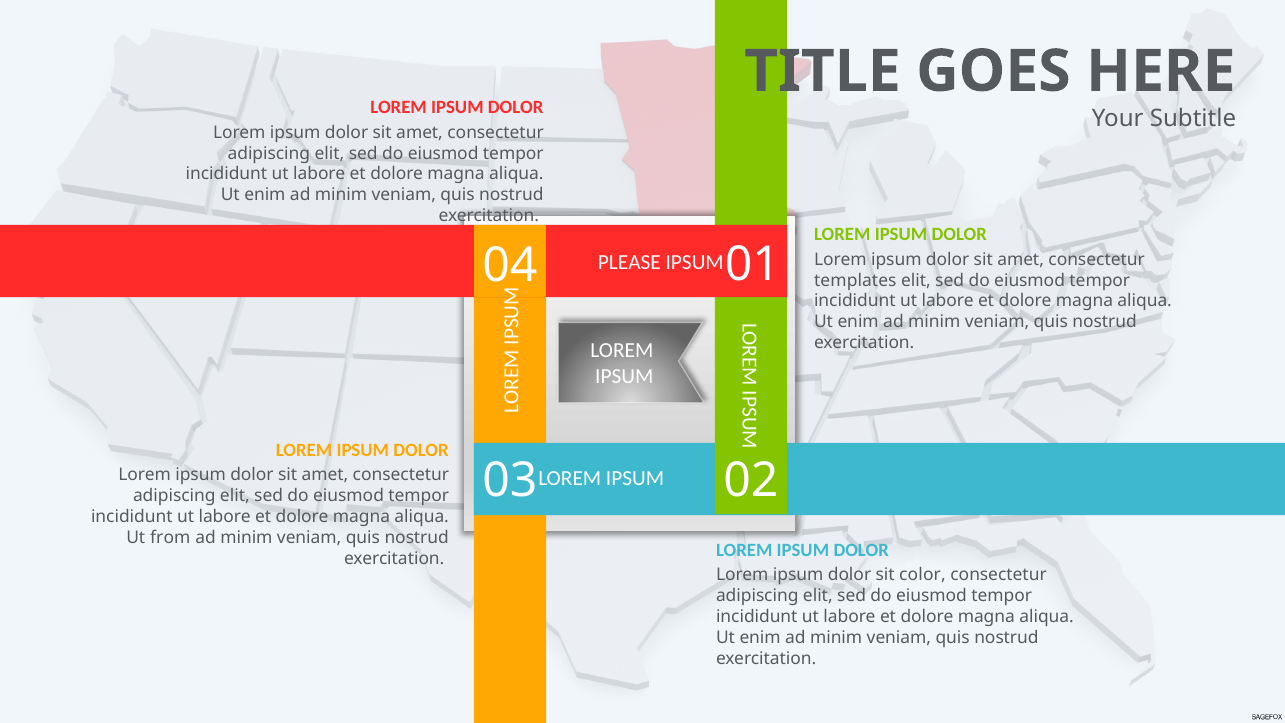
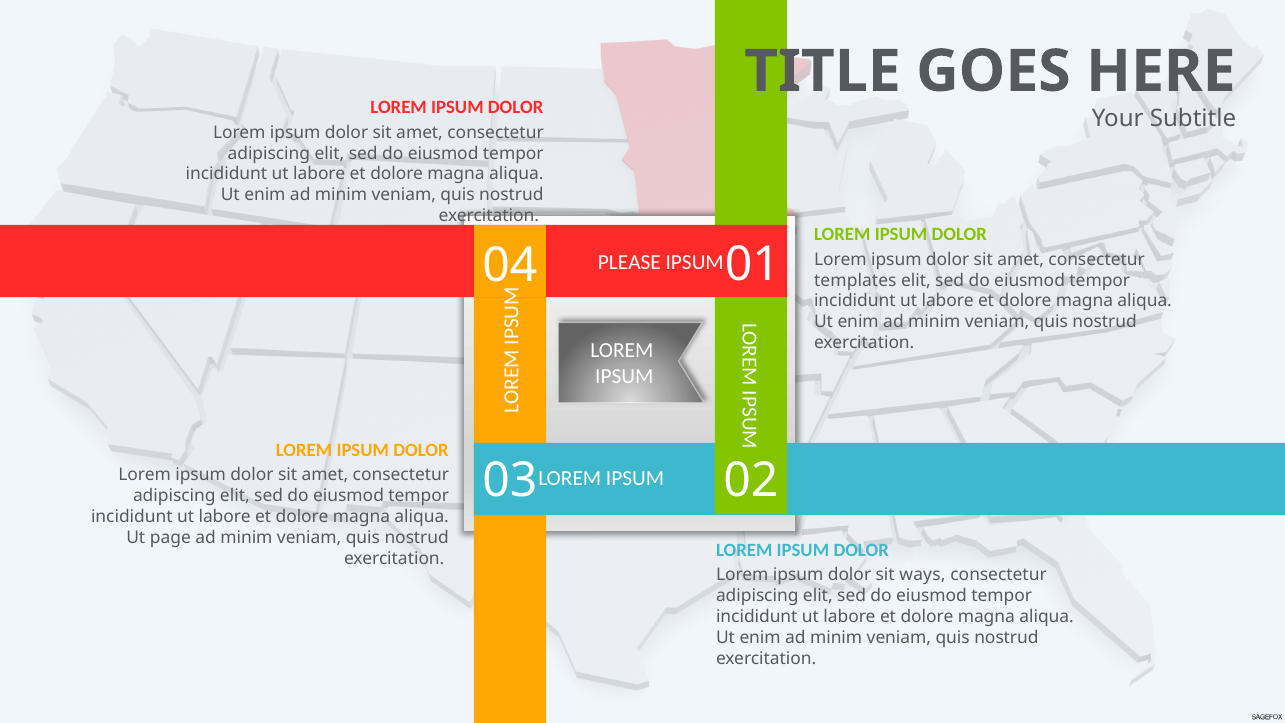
from: from -> page (170, 538)
color: color -> ways (922, 575)
